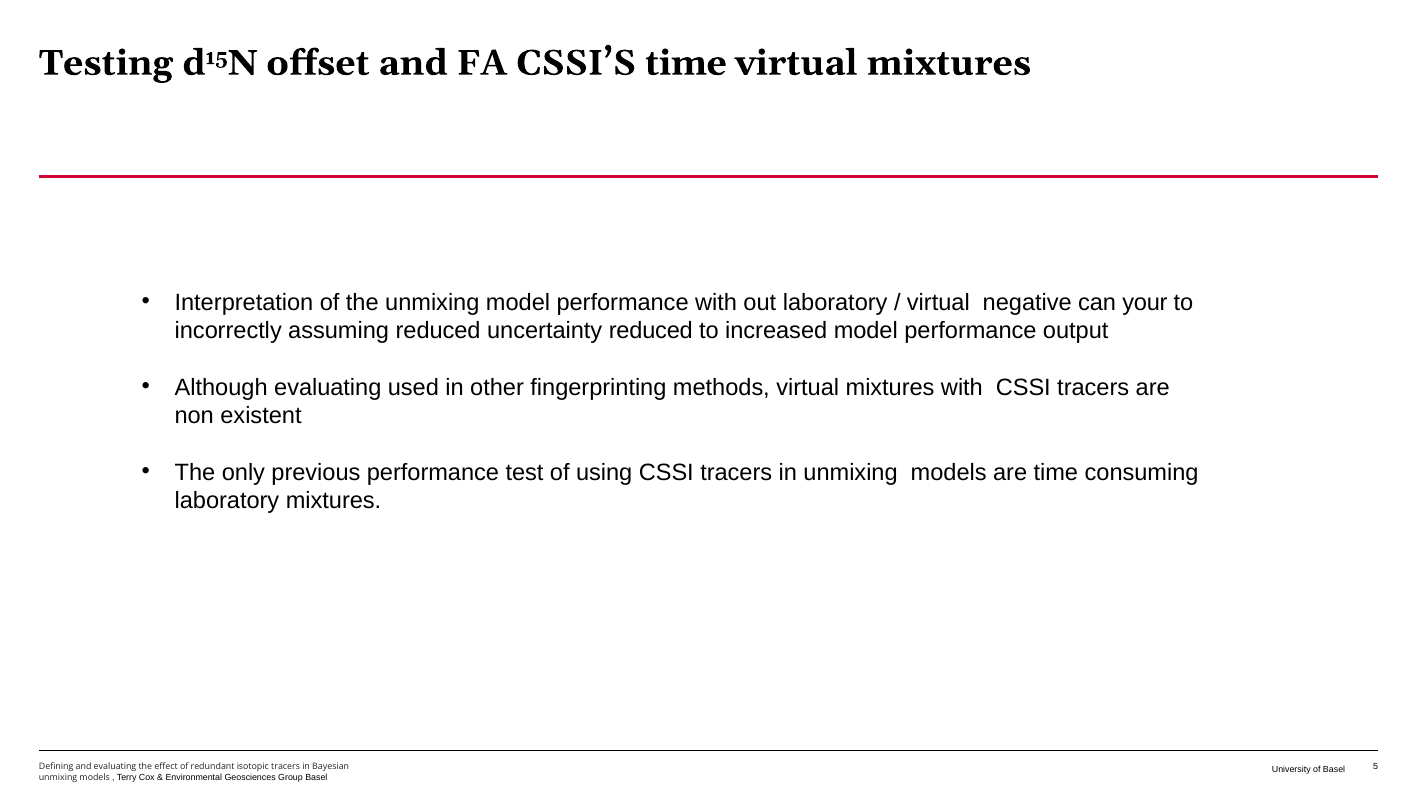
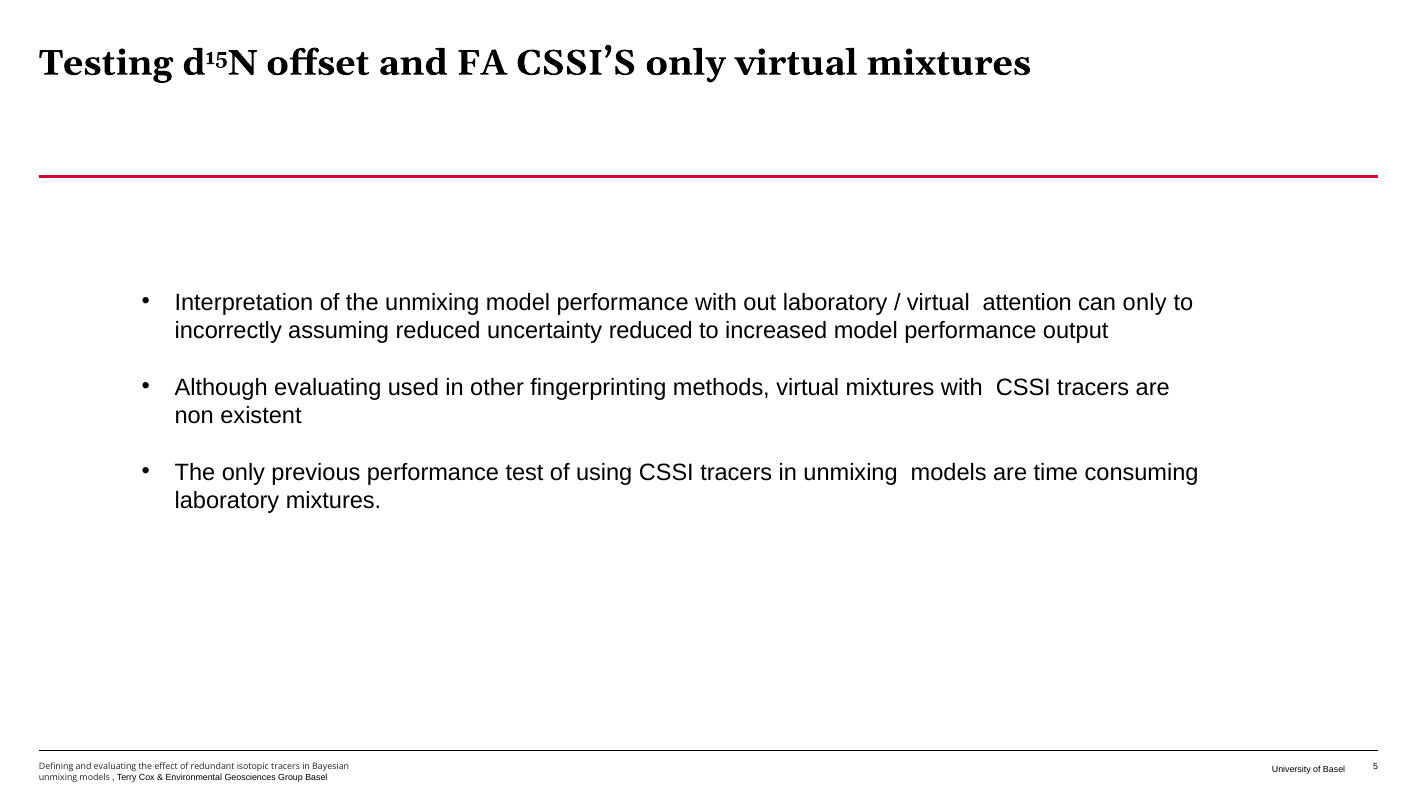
CSSI’S time: time -> only (686, 63)
negative: negative -> attention (1027, 302)
can your: your -> only (1145, 302)
